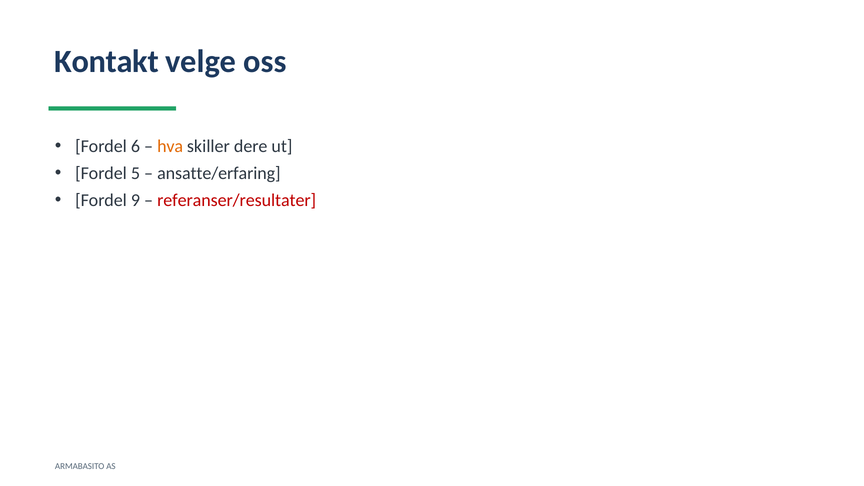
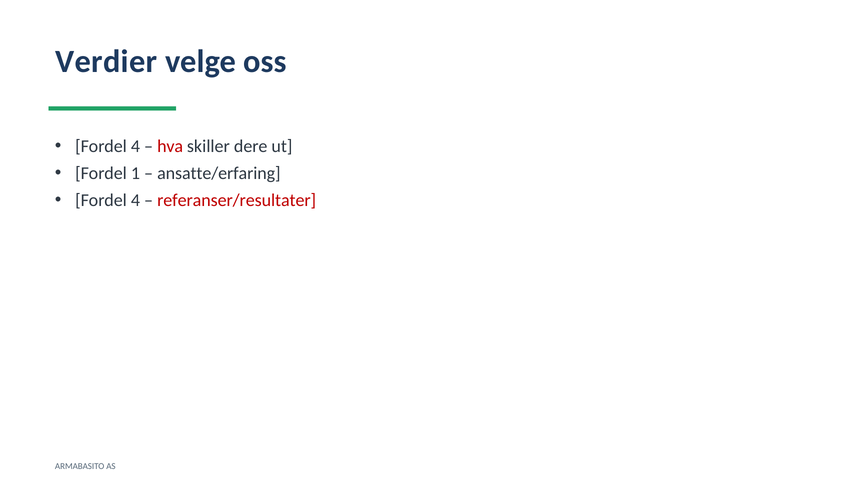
Kontakt: Kontakt -> Verdier (106, 62)
6: 6 -> 4 (135, 146)
hva colour: orange -> red (170, 146)
5: 5 -> 1 (135, 173)
9: 9 -> 4 (135, 200)
